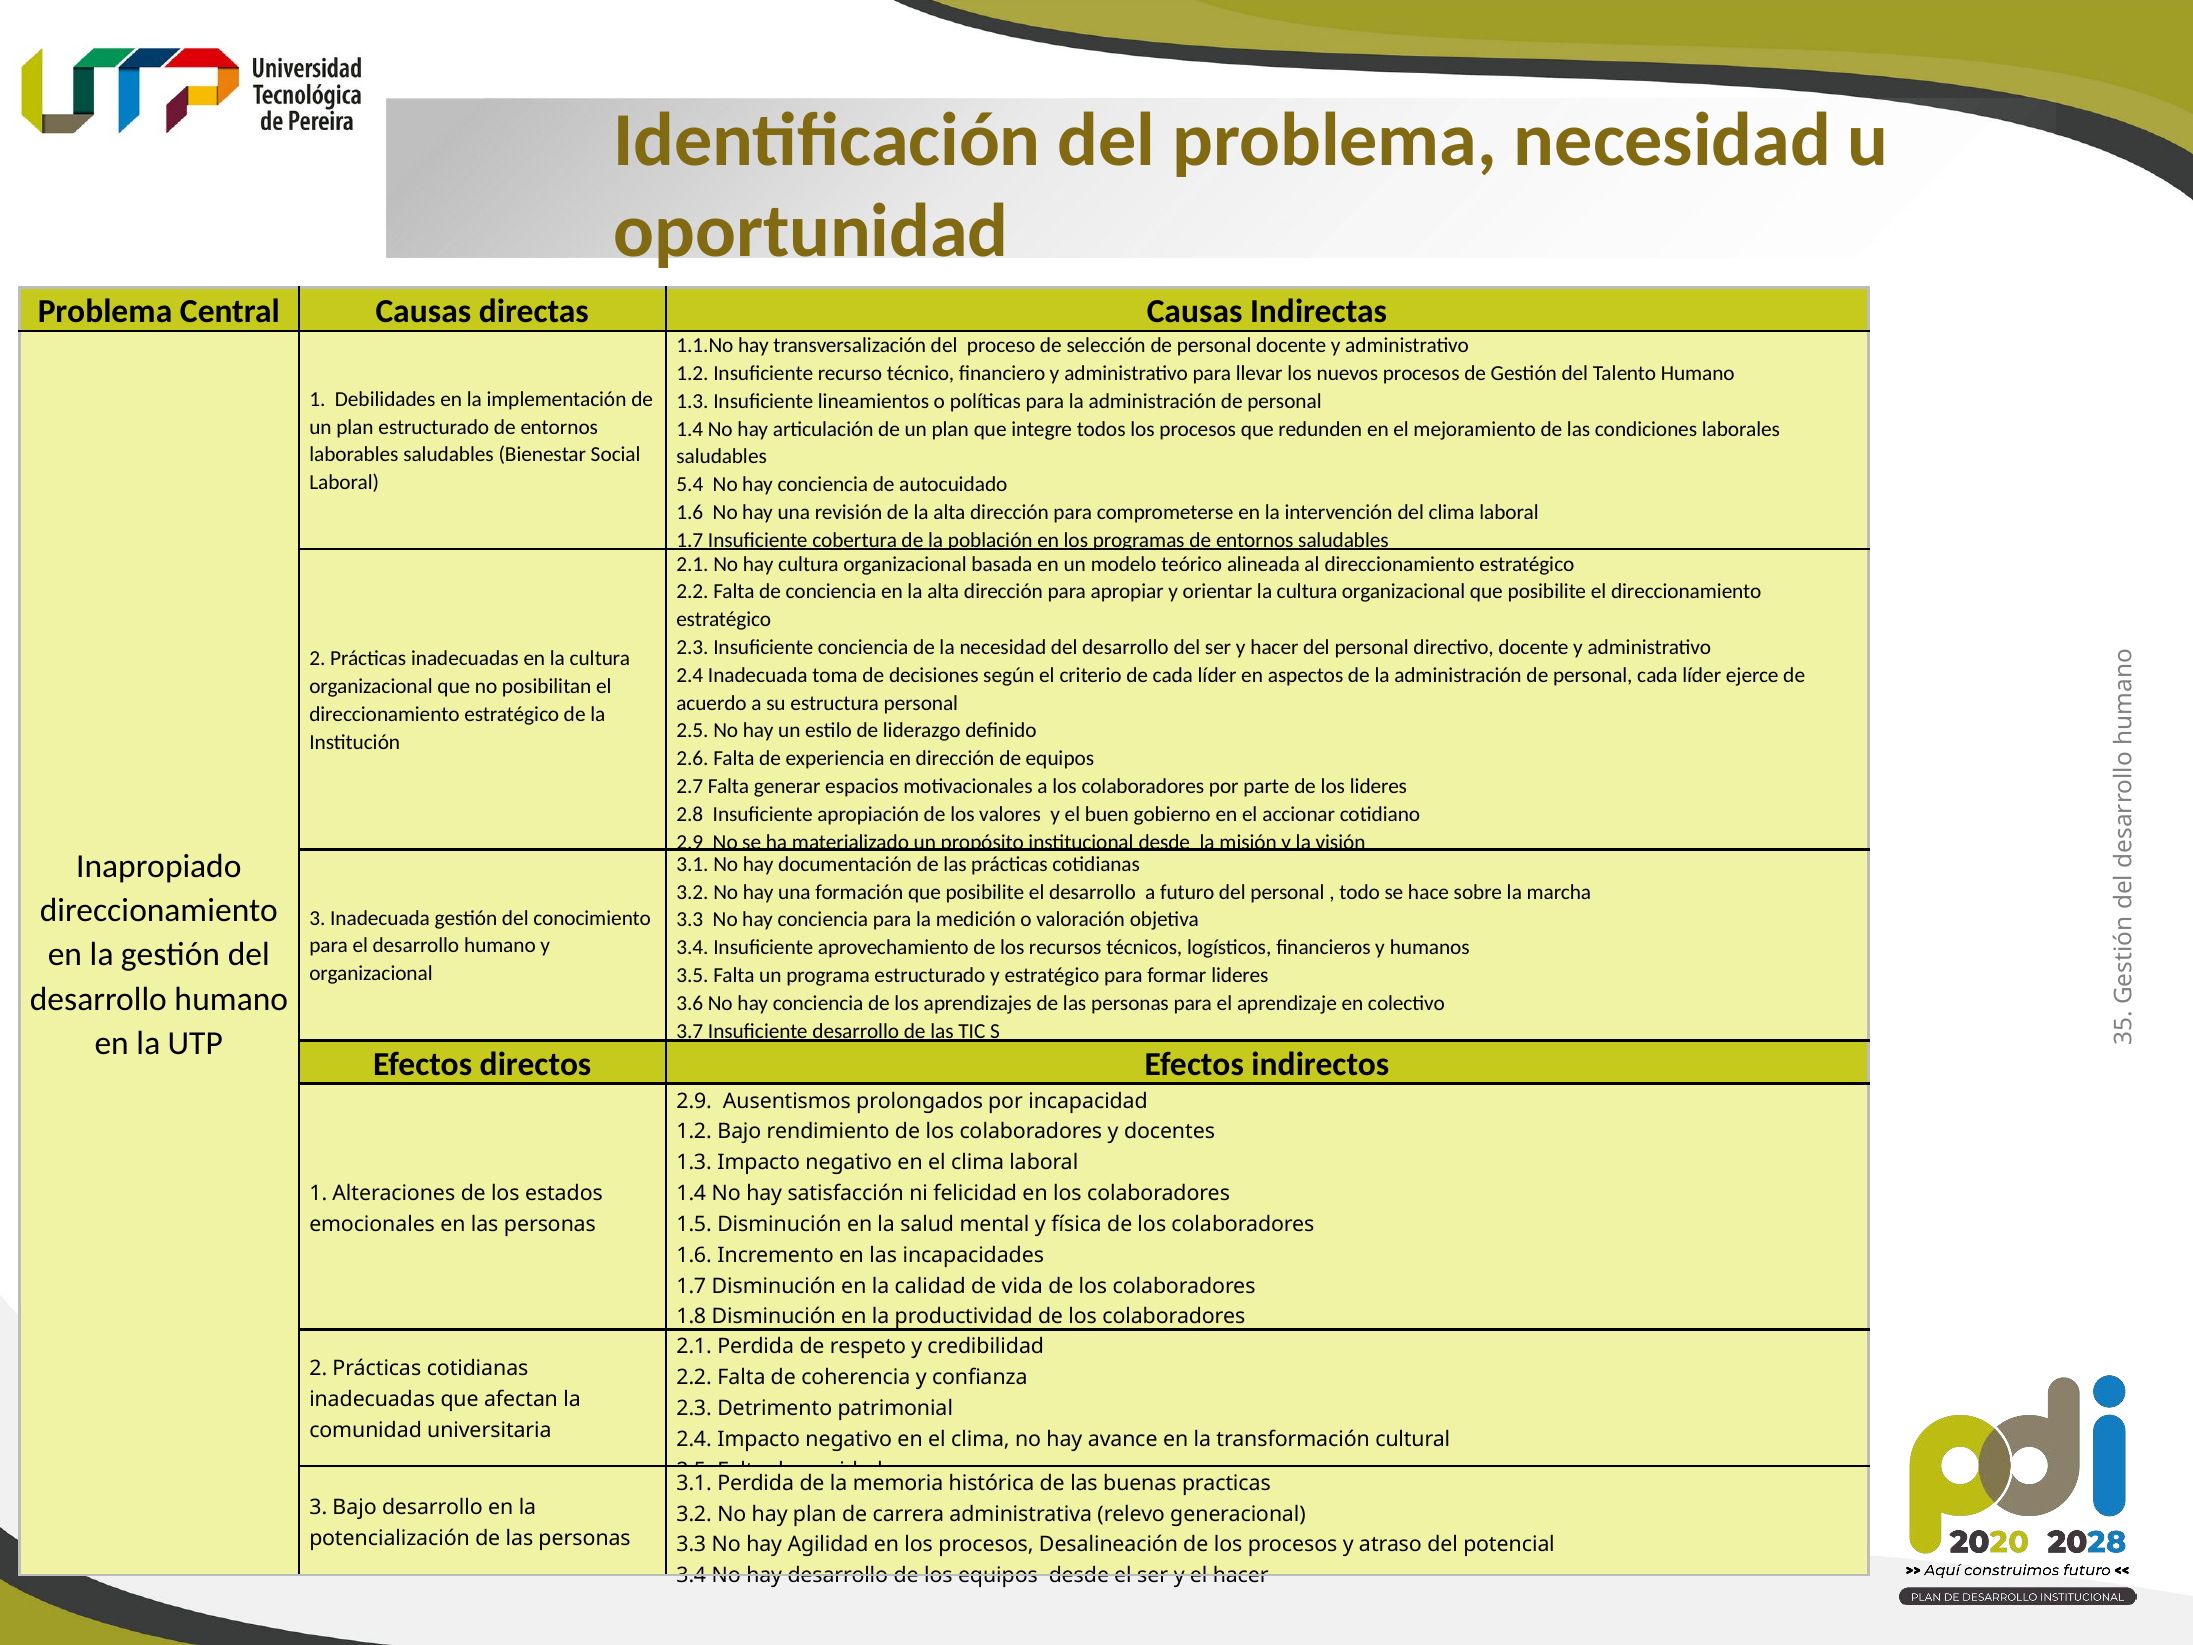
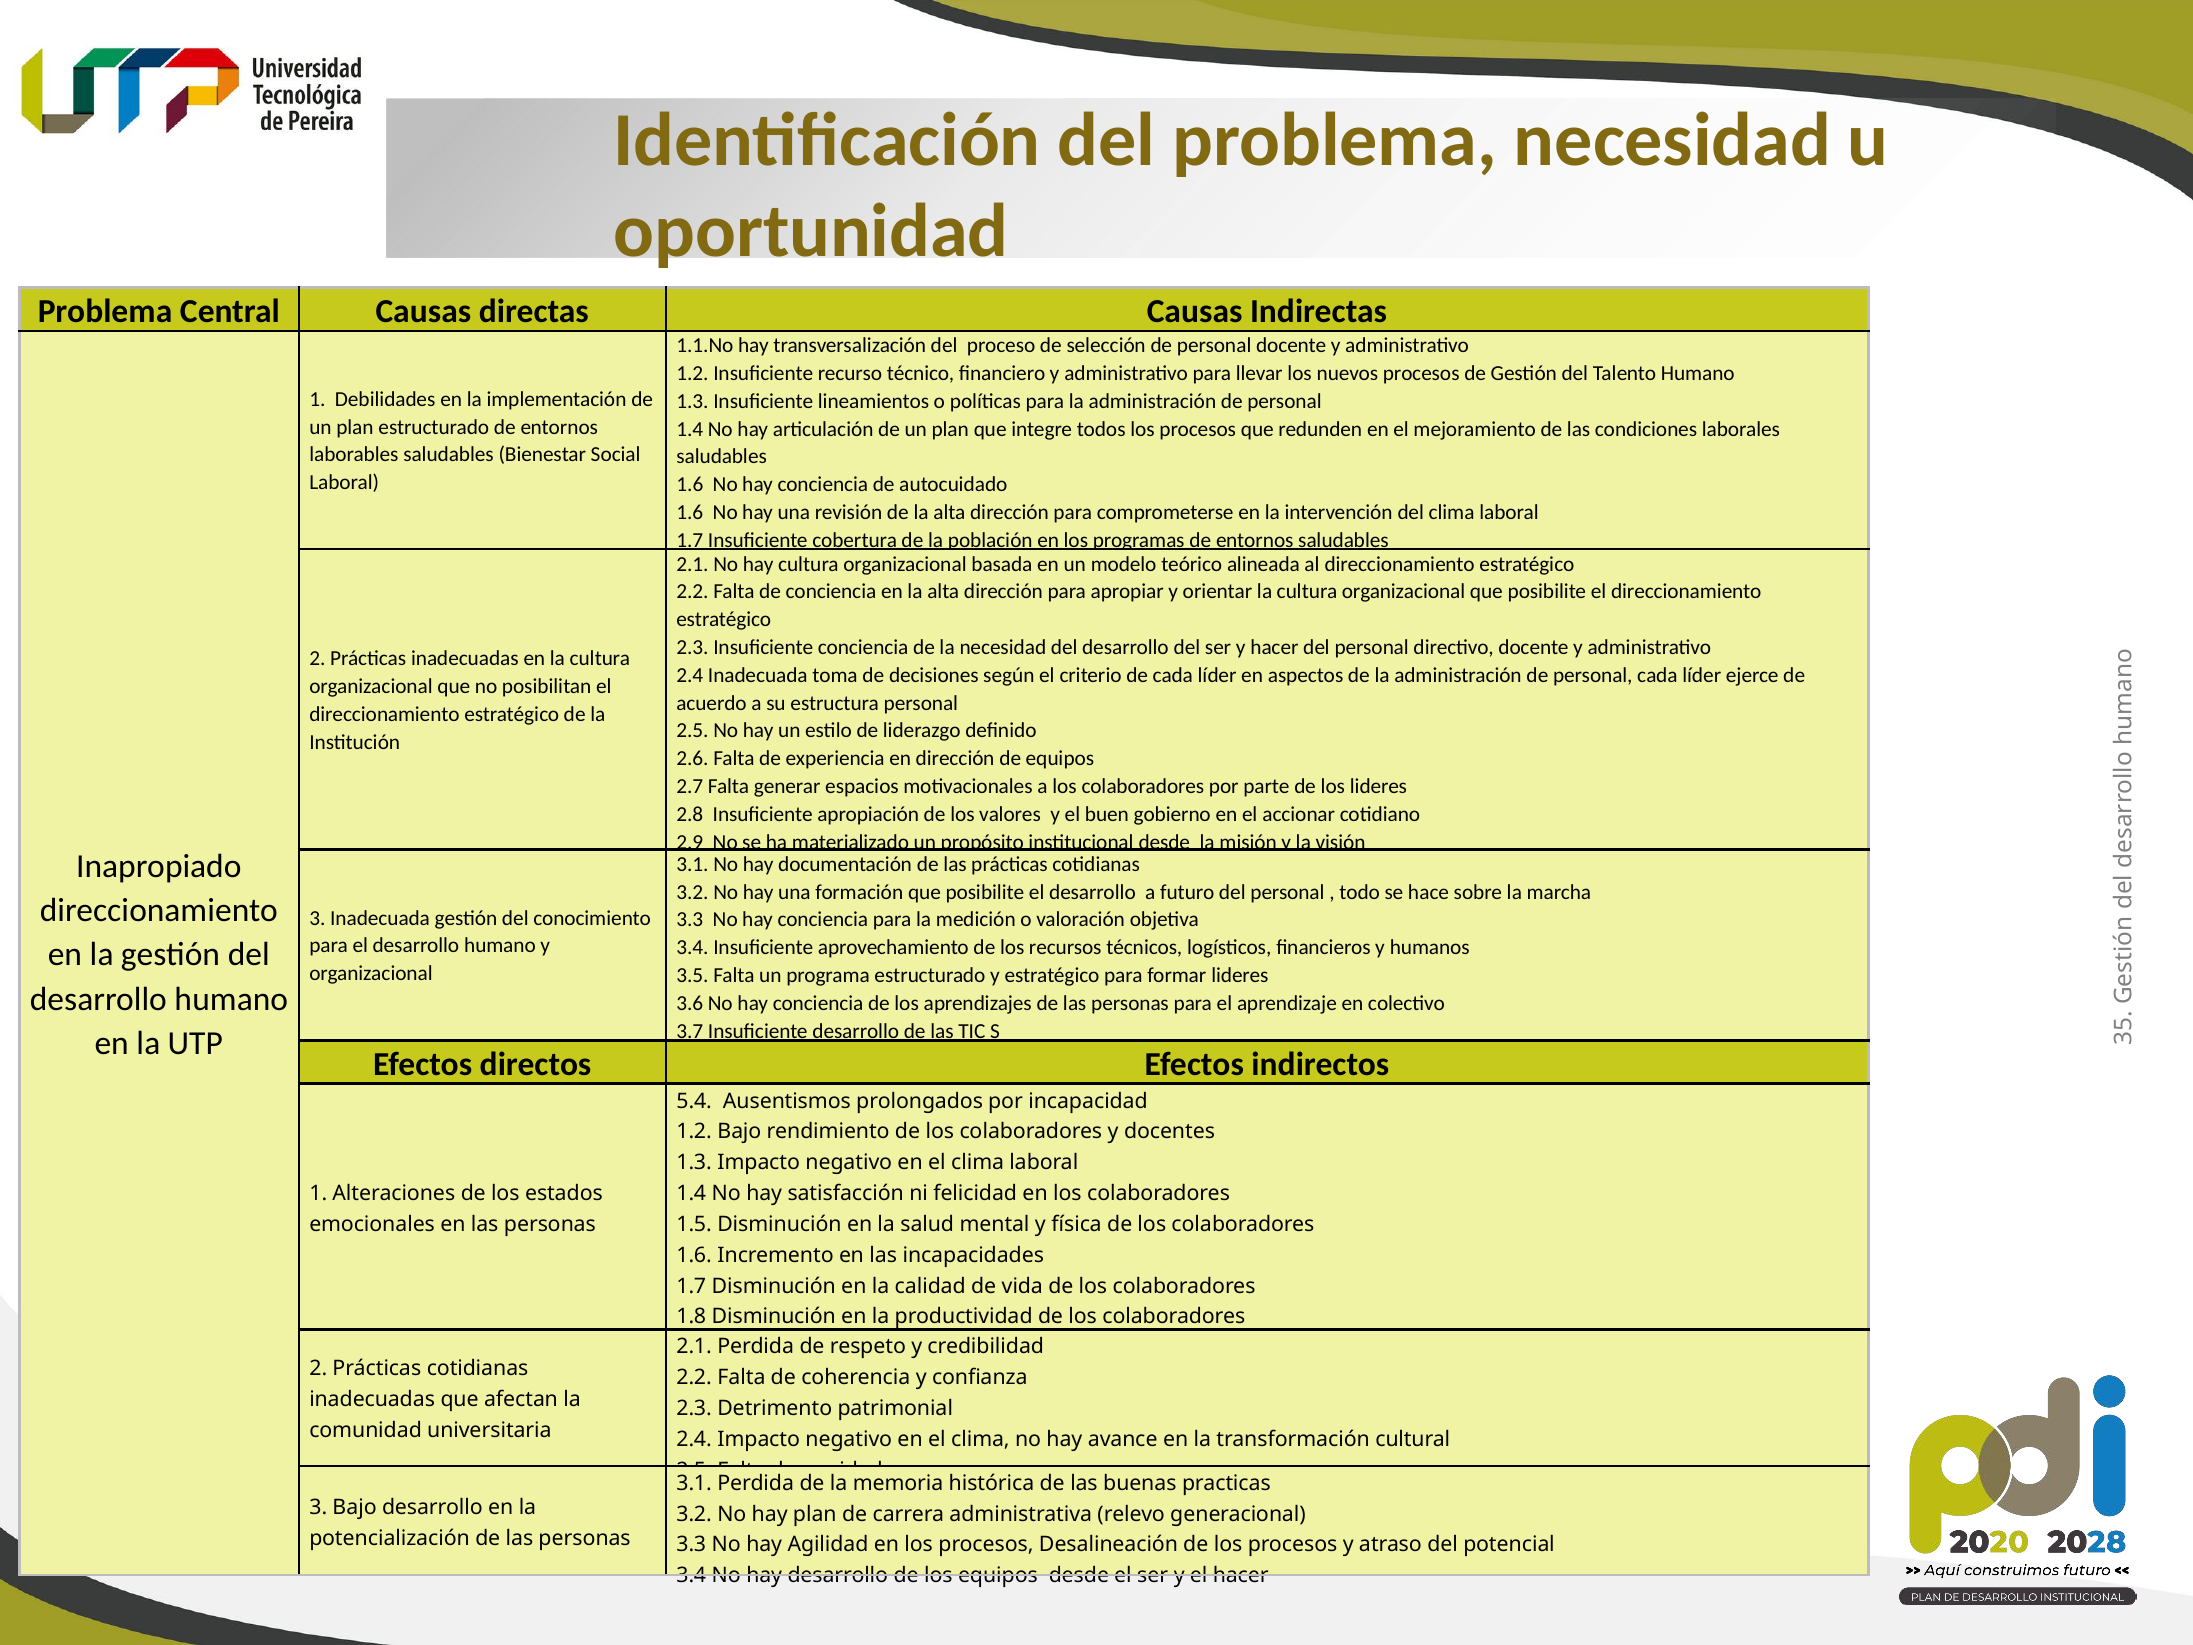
5.4: 5.4 -> 1.6 (690, 485)
2.9: 2.9 -> 5.4 (694, 1101)
